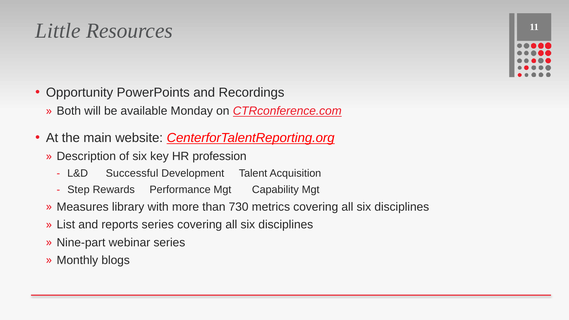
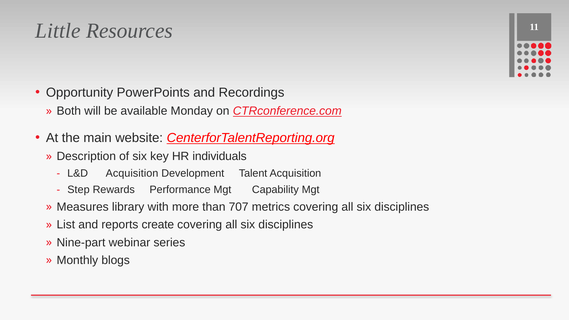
profession: profession -> individuals (220, 156)
L&D Successful: Successful -> Acquisition (132, 173)
730: 730 -> 707 (239, 207)
reports series: series -> create (158, 225)
